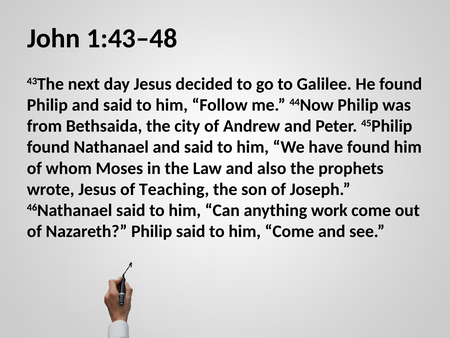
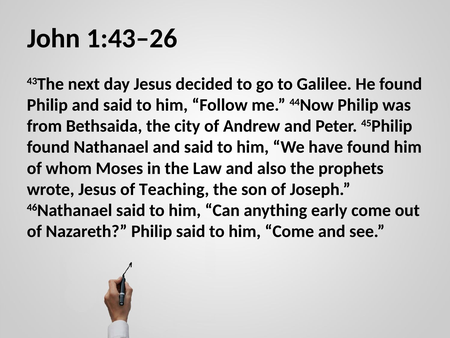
1:43–48: 1:43–48 -> 1:43–26 (132, 38)
work: work -> early (329, 210)
